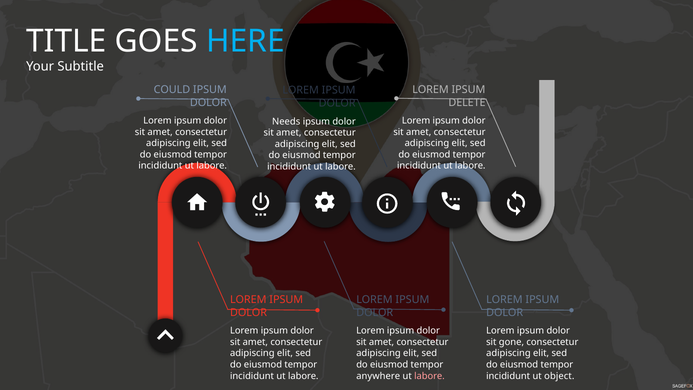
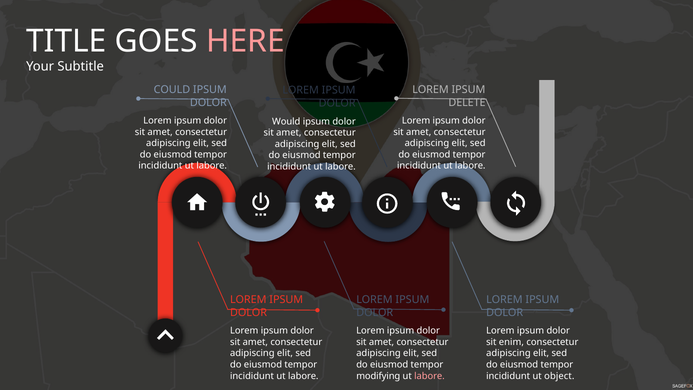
HERE colour: light blue -> pink (245, 41)
Needs: Needs -> Would (286, 121)
gone: gone -> enim (511, 342)
anywhere: anywhere -> modifying (378, 376)
